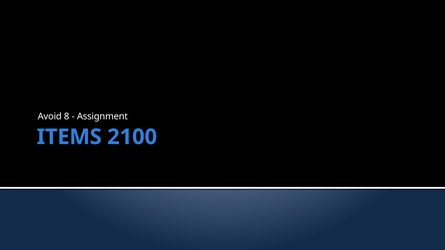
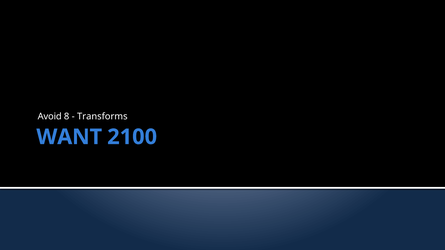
Assignment: Assignment -> Transforms (102, 117)
ITEMS: ITEMS -> WANT (69, 137)
